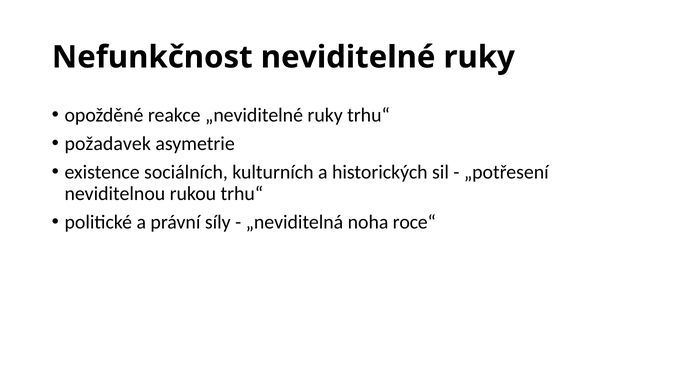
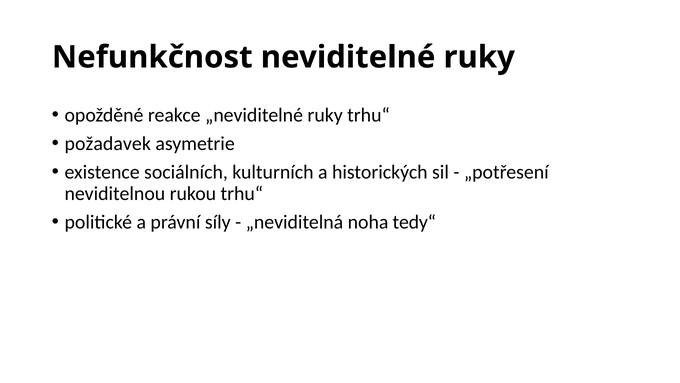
roce“: roce“ -> tedy“ (414, 222)
